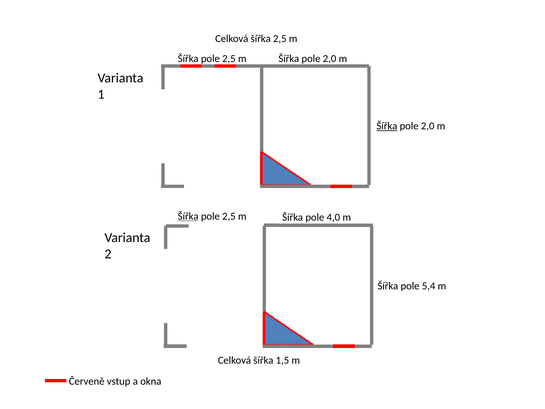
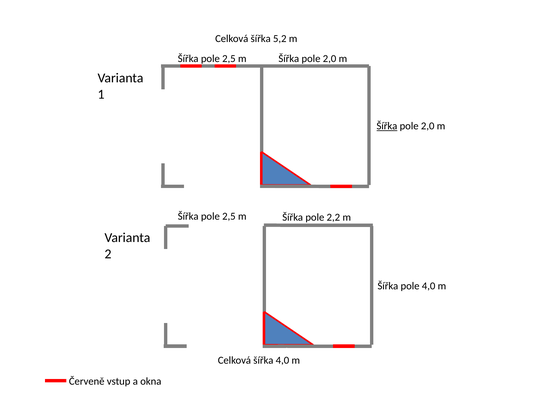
šířka 2,5: 2,5 -> 5,2 (280, 39)
Šířka underline: present -> none (188, 216)
4,0: 4,0 -> 2,2 (333, 217)
pole 5,4: 5,4 -> 4,0 (429, 286)
šířka 1,5: 1,5 -> 4,0 (282, 360)
